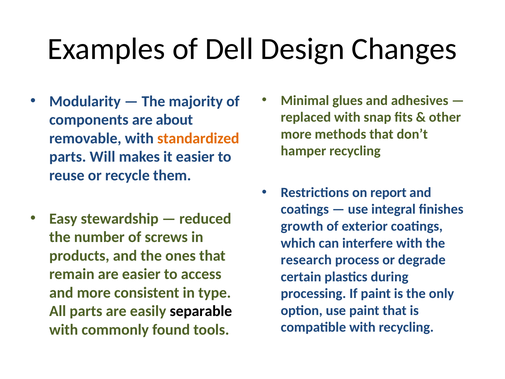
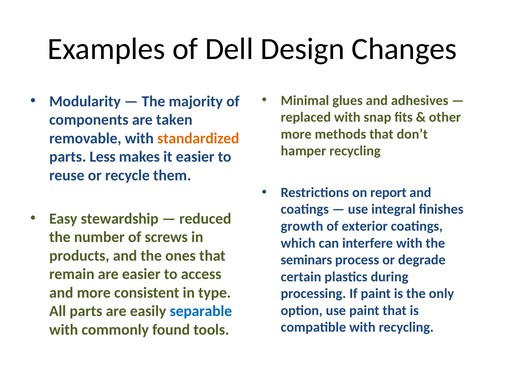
about: about -> taken (174, 120)
Will: Will -> Less (103, 157)
research: research -> seminars (306, 260)
separable colour: black -> blue (201, 311)
